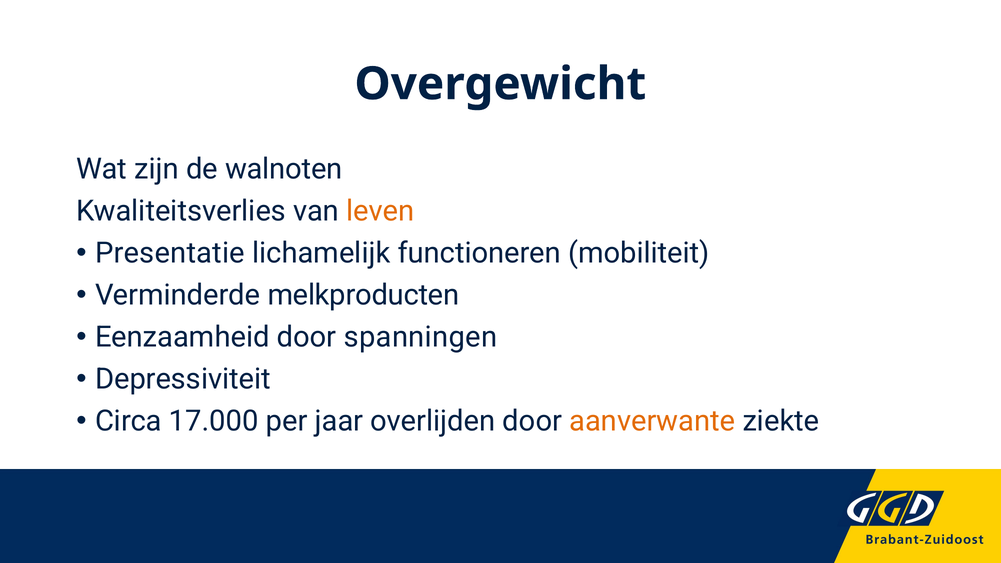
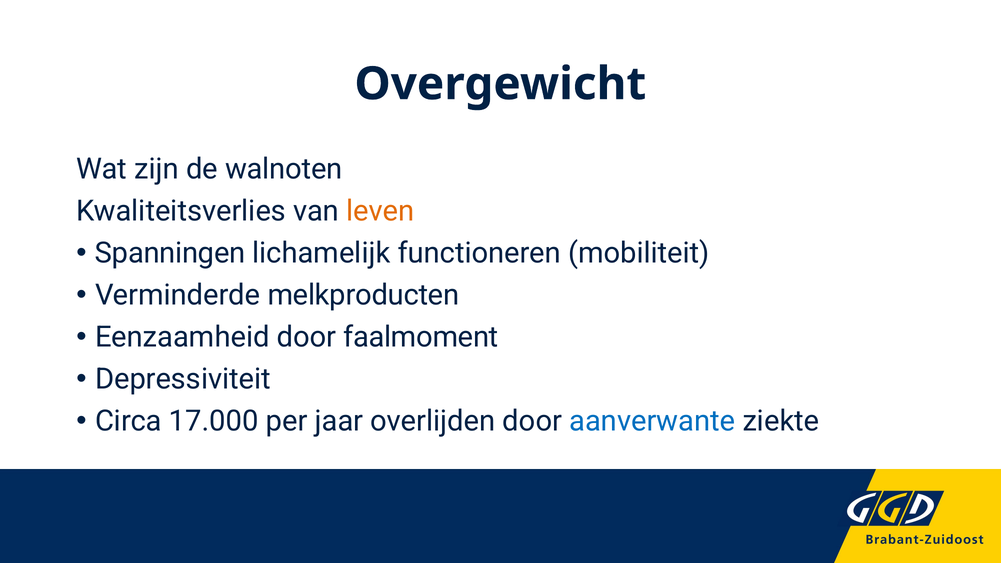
Presentatie: Presentatie -> Spanningen (170, 253)
spanningen: spanningen -> faalmoment (421, 337)
aanverwante colour: orange -> blue (652, 421)
